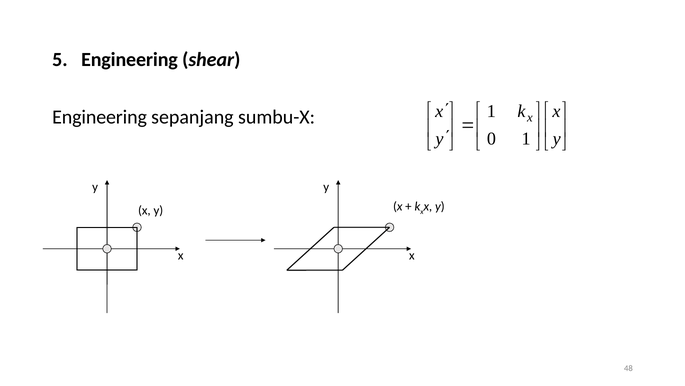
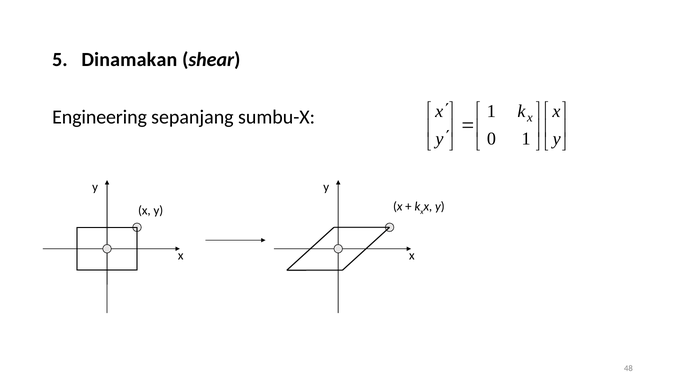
Engineering: Engineering -> Dinamakan (129, 60)
